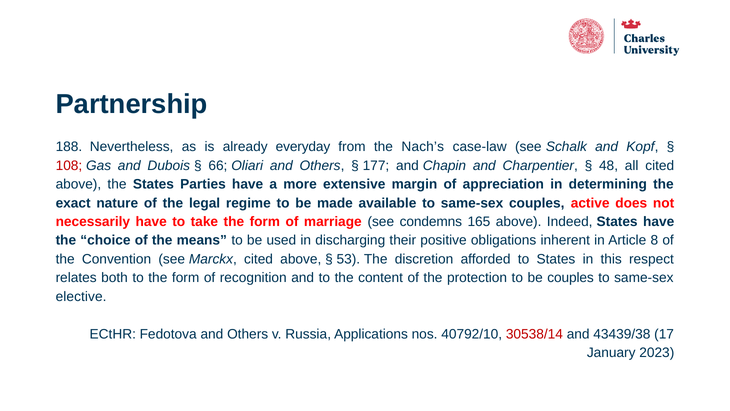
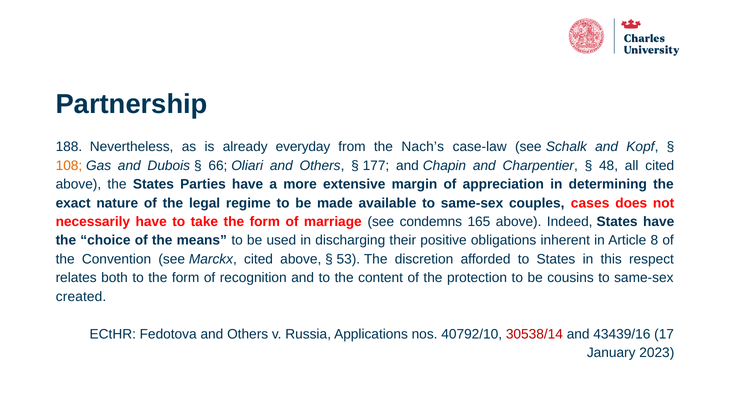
108 colour: red -> orange (69, 165)
active: active -> cases (590, 203)
be couples: couples -> cousins (571, 278)
elective: elective -> created (81, 296)
43439/38: 43439/38 -> 43439/16 (622, 334)
